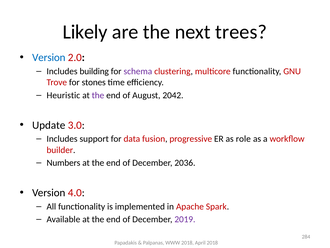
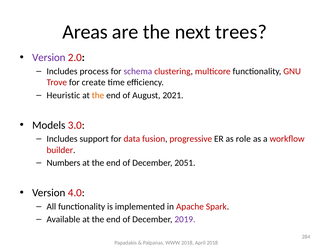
Likely: Likely -> Areas (85, 32)
Version colour: blue -> purple (49, 57)
building: building -> process (94, 71)
stones: stones -> create (94, 82)
the colour: purple -> orange (98, 95)
2042: 2042 -> 2021 (173, 95)
Update: Update -> Models (49, 125)
2036: 2036 -> 2051 (185, 163)
